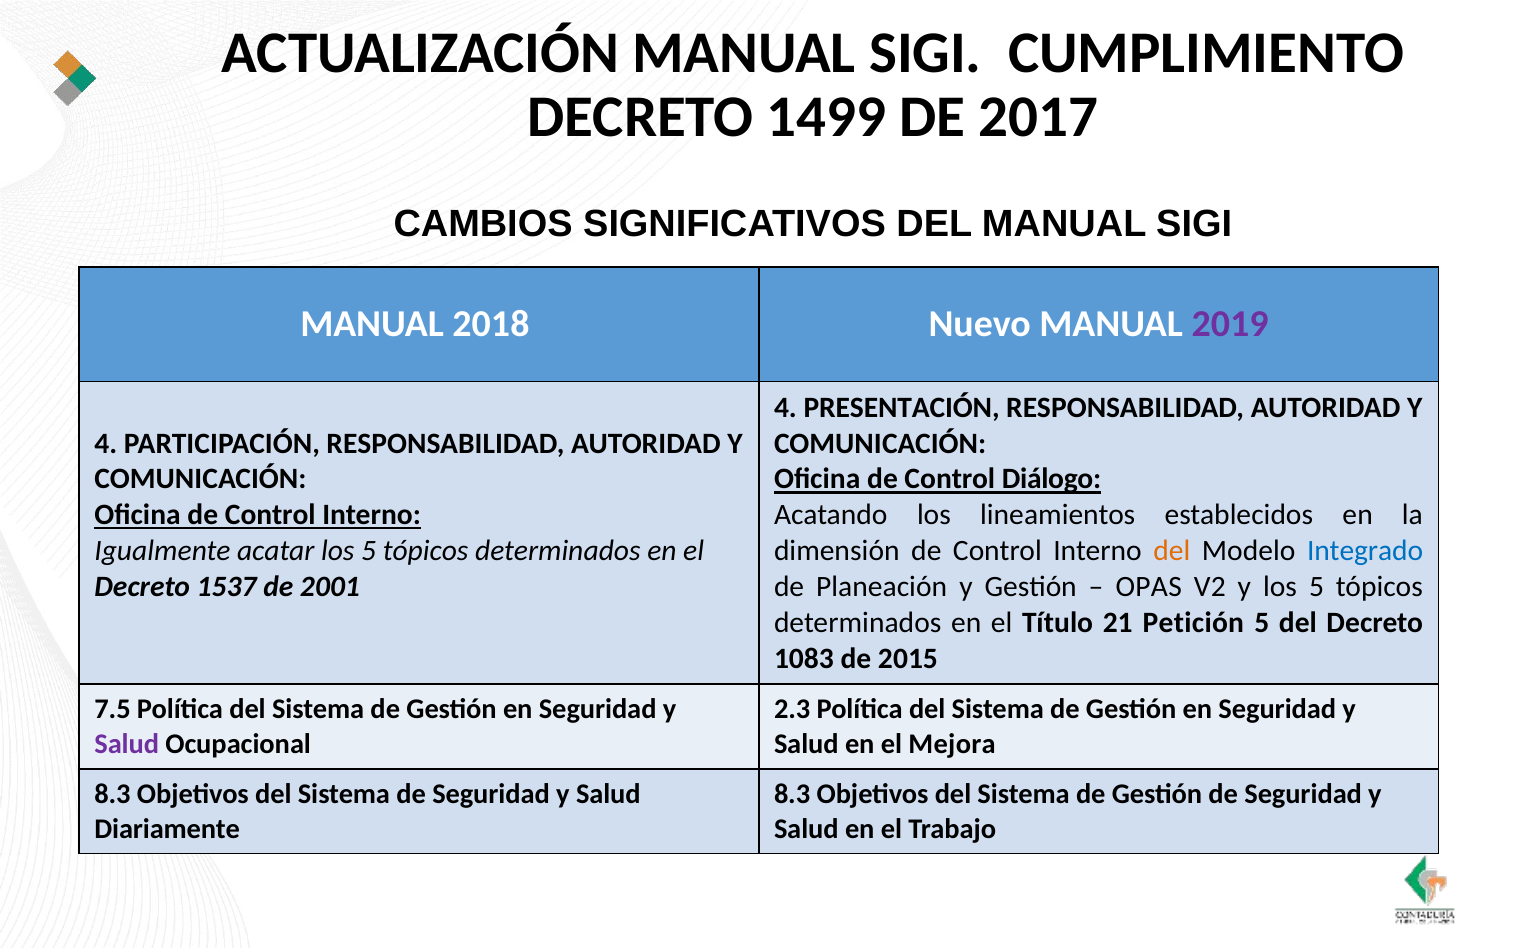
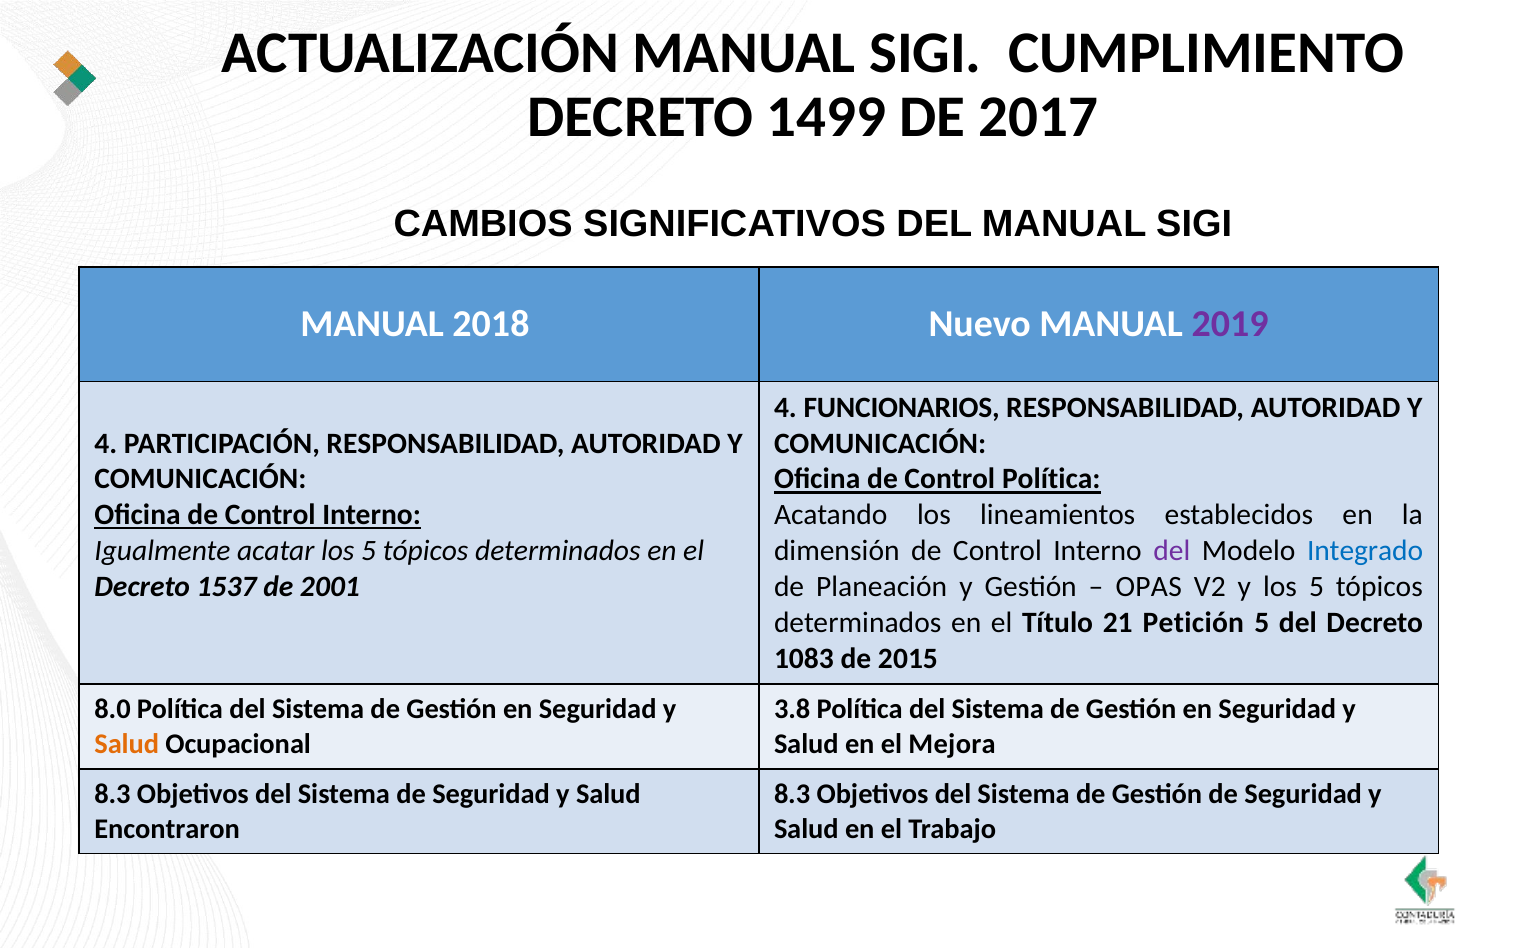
PRESENTACIÓN: PRESENTACIÓN -> FUNCIONARIOS (902, 408)
Control Diálogo: Diálogo -> Política (1051, 480)
del colour: orange -> purple (1172, 551)
7.5: 7.5 -> 8.0 (113, 710)
2.3: 2.3 -> 3.8 (792, 710)
Salud colour: purple -> orange (127, 744)
Diariamente: Diariamente -> Encontraron (167, 830)
